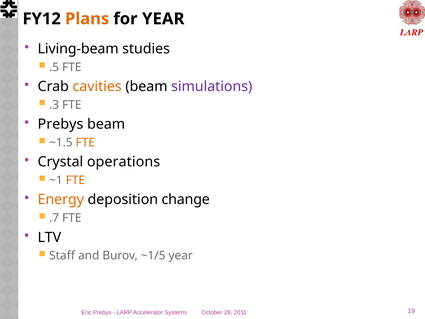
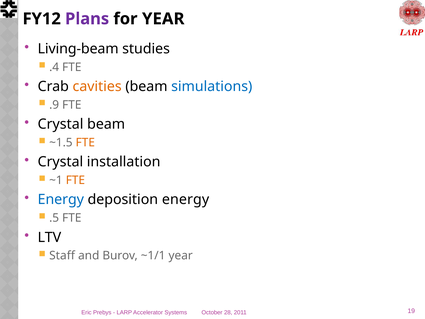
Plans colour: orange -> purple (87, 19)
.5: .5 -> .4 (54, 67)
simulations colour: purple -> blue (212, 86)
.3: .3 -> .9 (54, 105)
Prebys: Prebys -> Crystal (61, 124)
operations: operations -> installation (124, 162)
Energy colour: orange -> blue (61, 199)
deposition change: change -> energy (186, 199)
.7: .7 -> .5 (54, 218)
~1/5: ~1/5 -> ~1/1 (153, 256)
